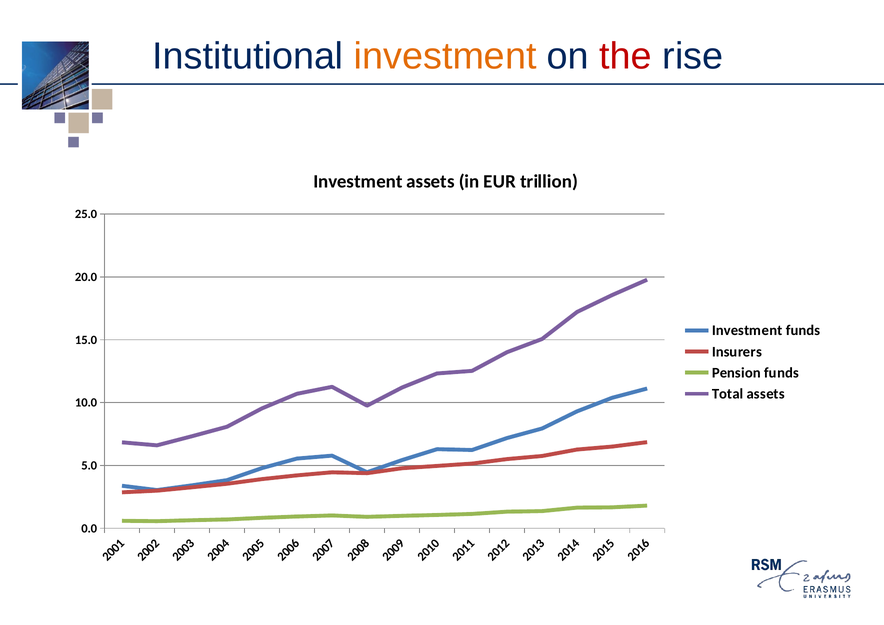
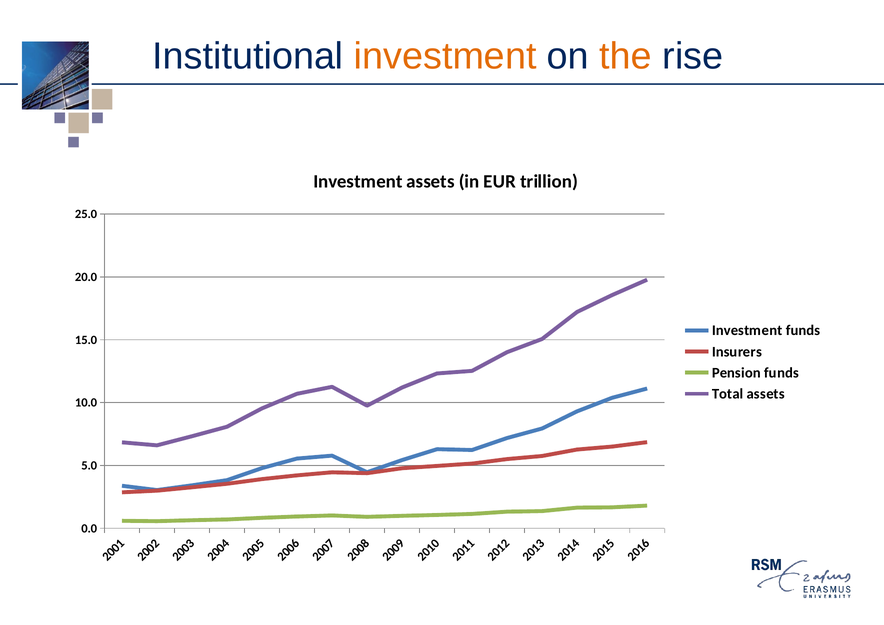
the colour: red -> orange (626, 56)
